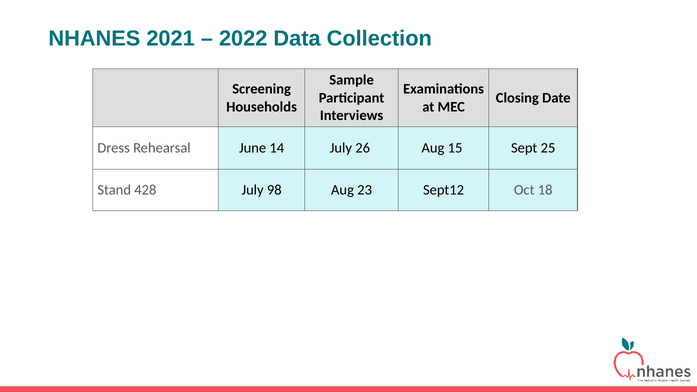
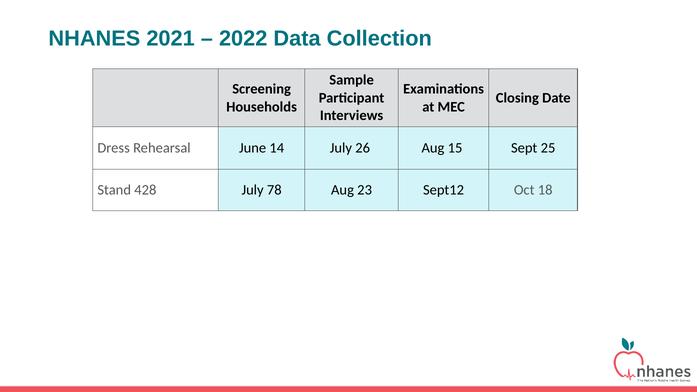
98: 98 -> 78 (274, 190)
